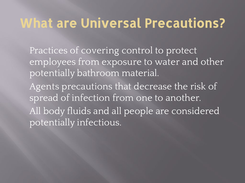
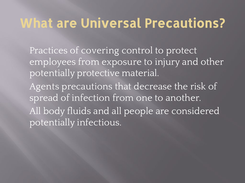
water: water -> injury (167, 62)
bathroom: bathroom -> protective (98, 73)
